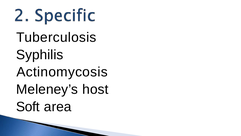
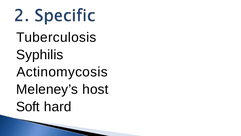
area: area -> hard (58, 106)
